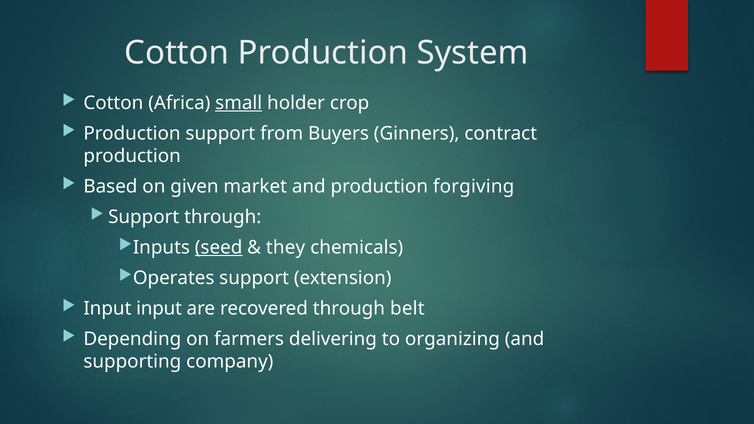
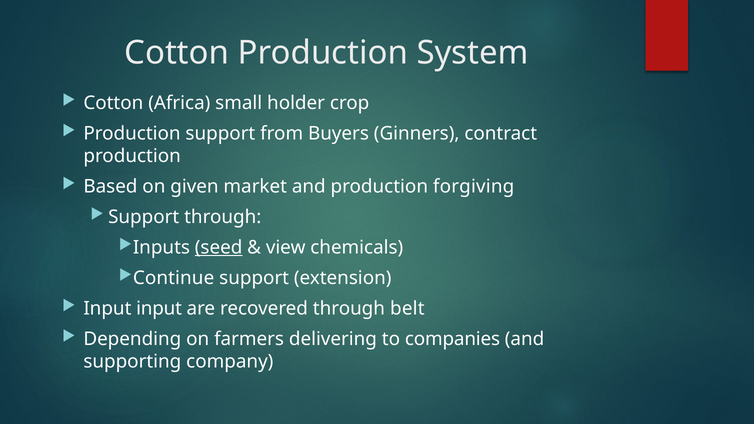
small underline: present -> none (239, 103)
they: they -> view (286, 248)
Operates: Operates -> Continue (174, 278)
organizing: organizing -> companies (453, 339)
